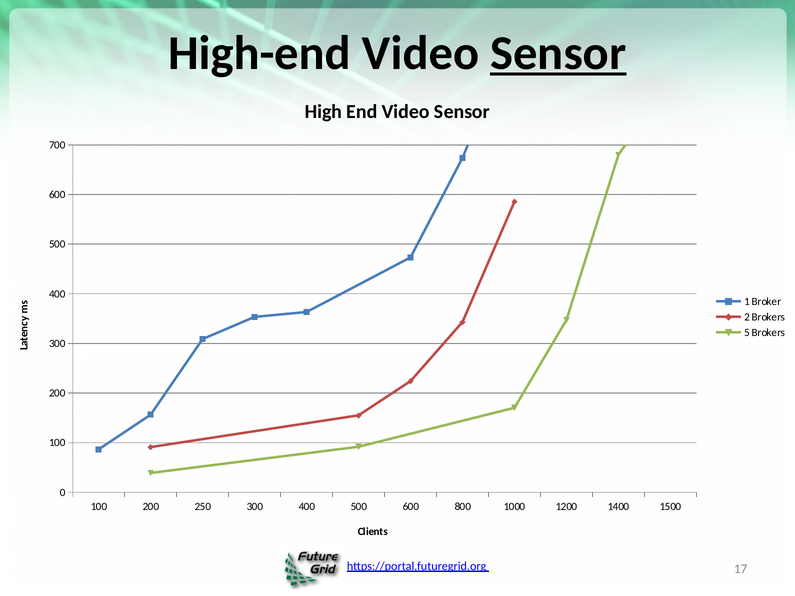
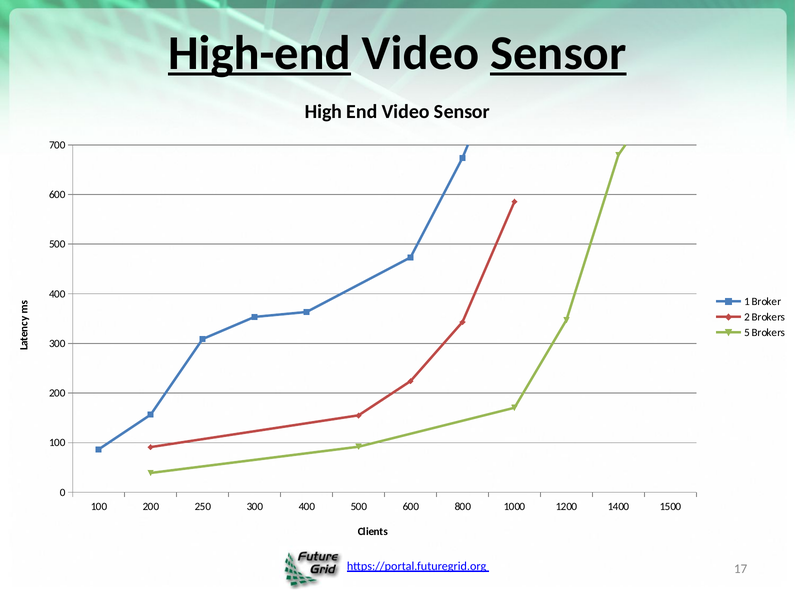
High-end underline: none -> present (259, 53)
